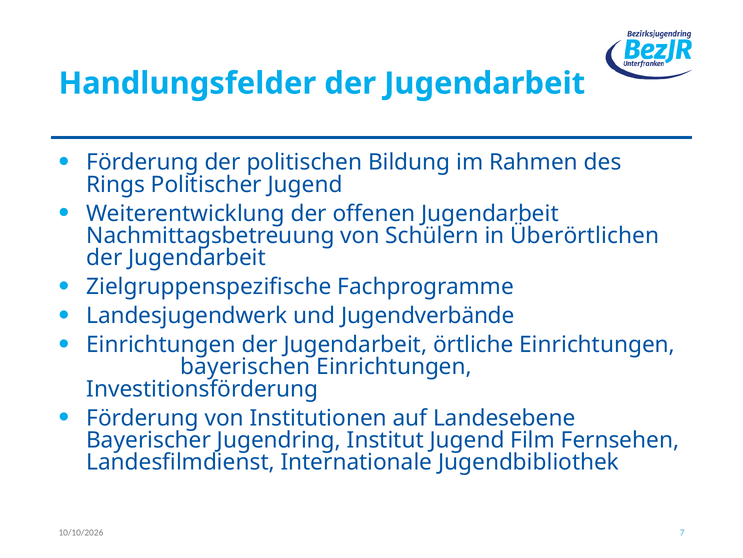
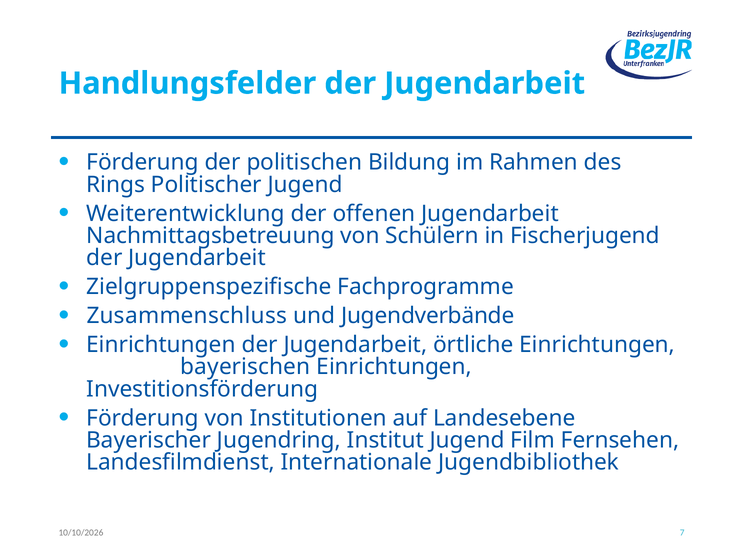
Überörtlichen: Überörtlichen -> Fischerjugend (585, 235)
Landesjugendwerk: Landesjugendwerk -> Zusammenschluss (187, 315)
